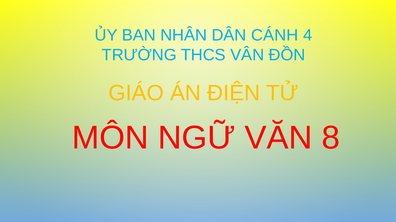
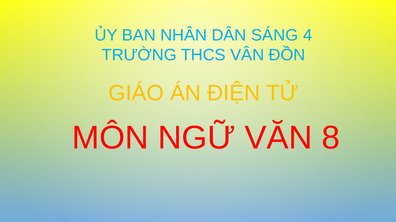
CÁNH: CÁNH -> SÁNG (275, 35)
